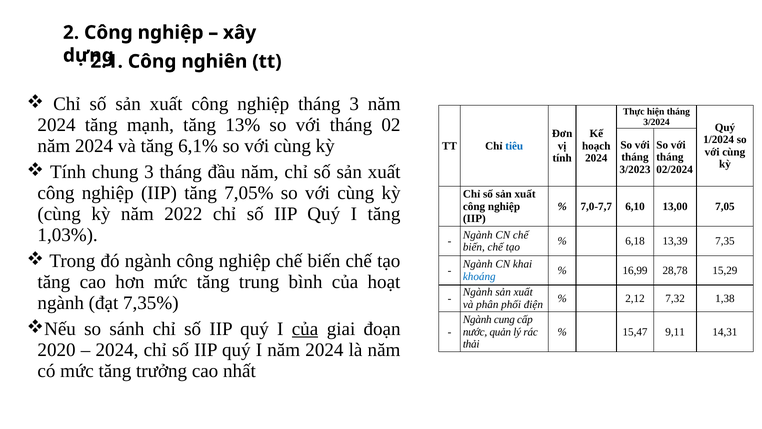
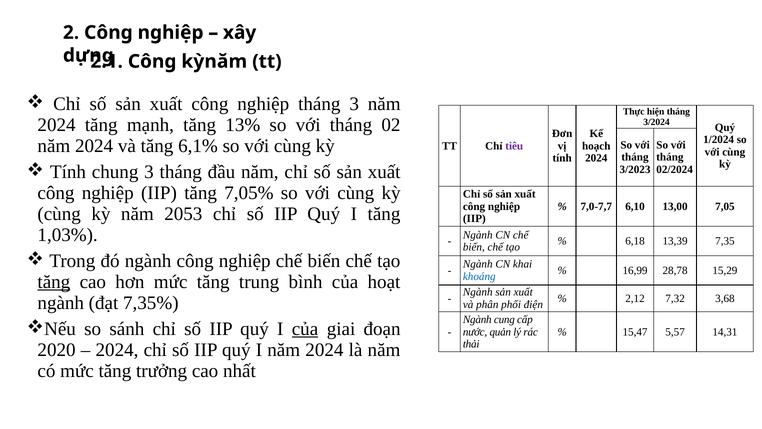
nghiên: nghiên -> kỳnăm (214, 61)
tiêu colour: blue -> purple (514, 146)
2022: 2022 -> 2053 (183, 214)
tăng underline: none -> present (54, 282)
1,38: 1,38 -> 3,68 (725, 298)
9,11: 9,11 -> 5,57 (675, 332)
